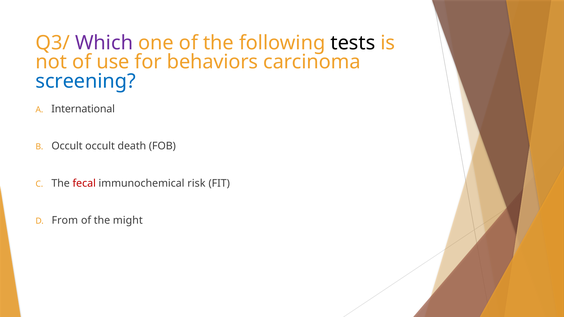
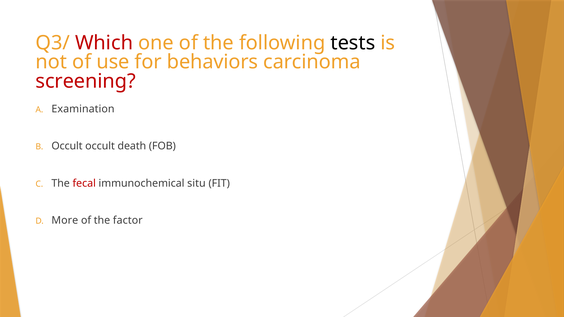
Which colour: purple -> red (104, 43)
screening colour: blue -> red (86, 81)
International: International -> Examination (83, 109)
risk: risk -> situ (196, 183)
From: From -> More (65, 221)
might: might -> factor (128, 221)
